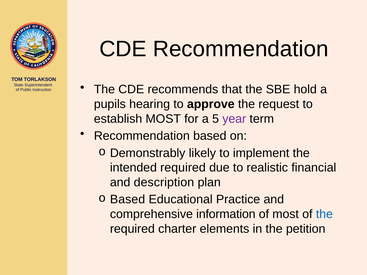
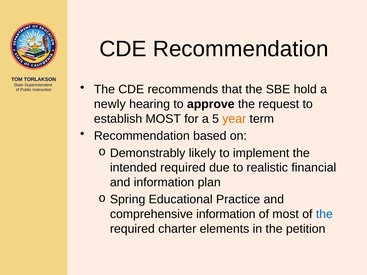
pupils: pupils -> newly (110, 104)
year colour: purple -> orange (234, 119)
and description: description -> information (164, 183)
Based: Based -> Spring (128, 200)
